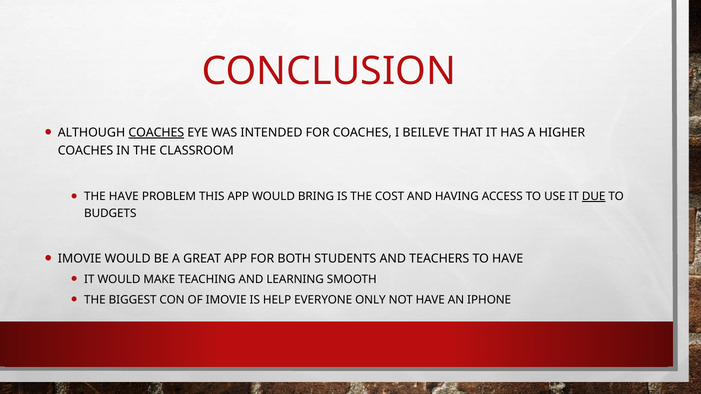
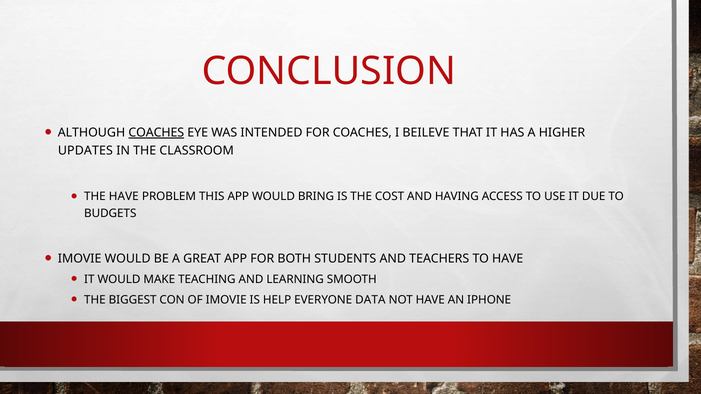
COACHES: COACHES -> UPDATES (85, 151)
DUE underline: present -> none (594, 197)
ONLY: ONLY -> DATA (370, 300)
